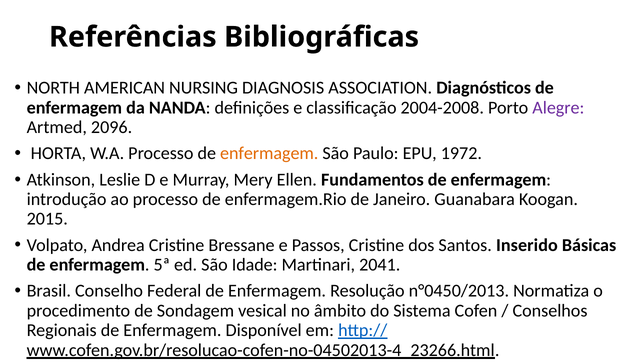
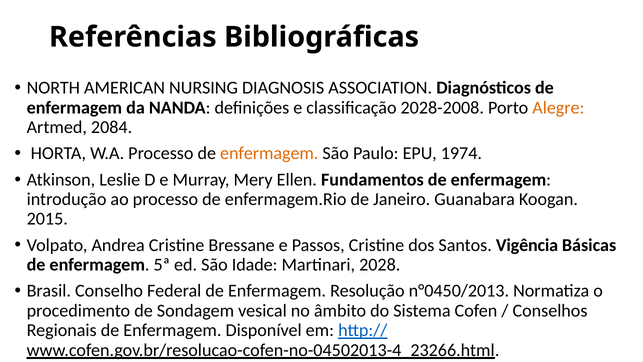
2004-2008: 2004-2008 -> 2028-2008 (442, 107)
Alegre colour: purple -> orange (558, 107)
2096: 2096 -> 2084 (112, 127)
1972: 1972 -> 1974 (461, 153)
Inserido: Inserido -> Vigência (527, 245)
2041: 2041 -> 2028 (380, 264)
